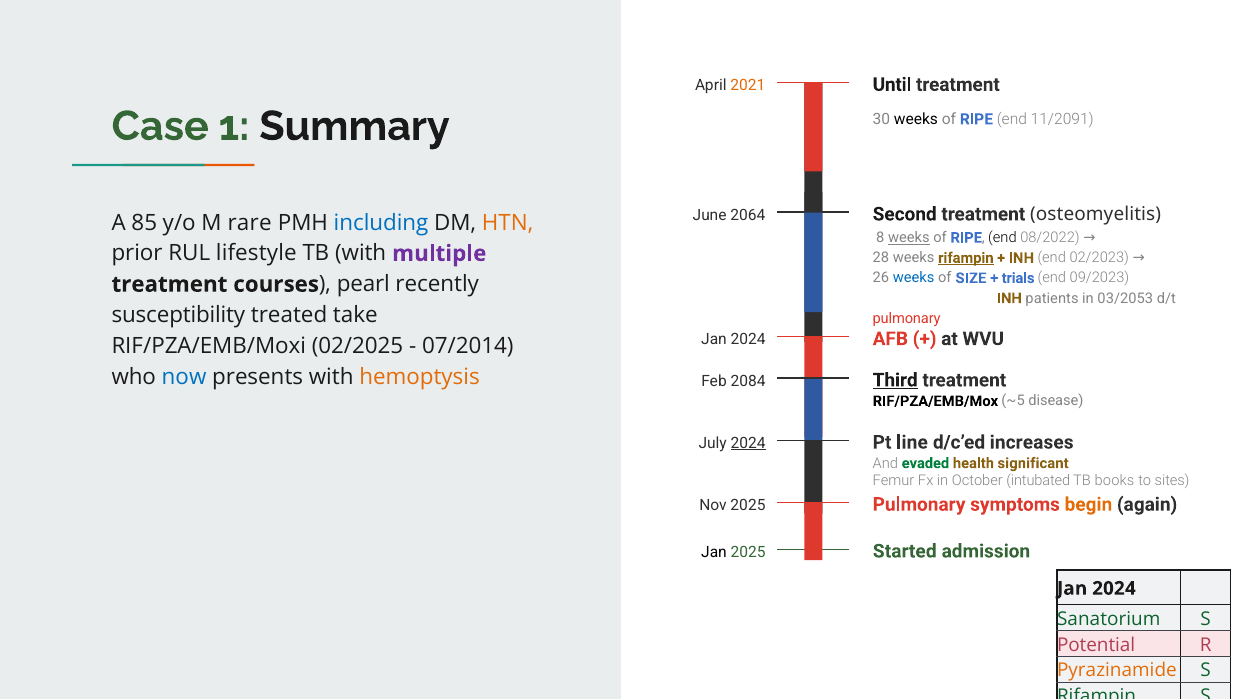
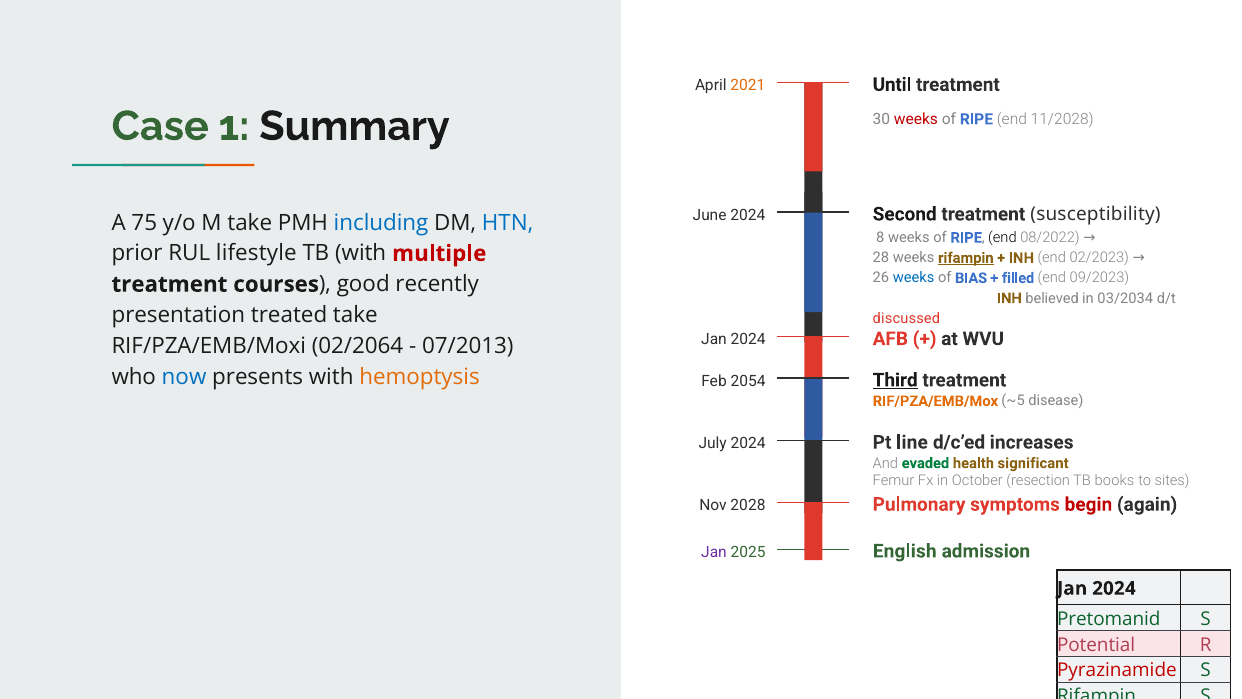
weeks colour: black -> red (916, 119)
11/2091: 11/2091 -> 11/2028 (1062, 119)
osteomyelitis: osteomyelitis -> susceptibility (1096, 214)
June 2064: 2064 -> 2024 (748, 215)
85: 85 -> 75 (144, 223)
M rare: rare -> take (250, 223)
HTN colour: orange -> blue (508, 223)
weeks underline: present -> none (909, 238)
multiple colour: purple -> red (439, 253)
SIZE: SIZE -> BIAS (971, 278)
trials: trials -> filled (1018, 278)
pearl: pearl -> good (363, 284)
patients: patients -> believed (1052, 298)
03/2053: 03/2053 -> 03/2034 (1125, 298)
susceptibility: susceptibility -> presentation (178, 315)
pulmonary: pulmonary -> discussed (906, 318)
02/2025: 02/2025 -> 02/2064 (358, 346)
07/2014: 07/2014 -> 07/2013 (468, 346)
2084: 2084 -> 2054 (748, 381)
RIF/PZA/EMB/Mox colour: black -> orange (935, 401)
2024 underline: present -> none (748, 443)
intubated: intubated -> resection (1038, 481)
begin colour: orange -> red (1088, 504)
Nov 2025: 2025 -> 2028 (748, 505)
Started: Started -> English (905, 551)
Jan colour: black -> purple (714, 552)
Sanatorium: Sanatorium -> Pretomanid (1109, 619)
Pyrazinamide colour: orange -> red (1117, 670)
